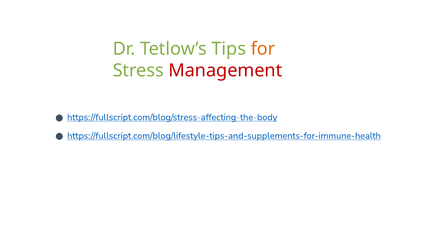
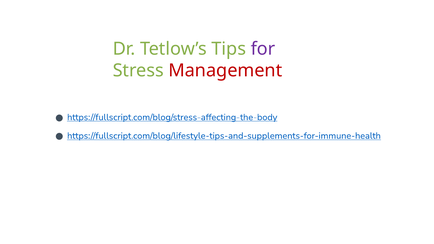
for colour: orange -> purple (263, 49)
